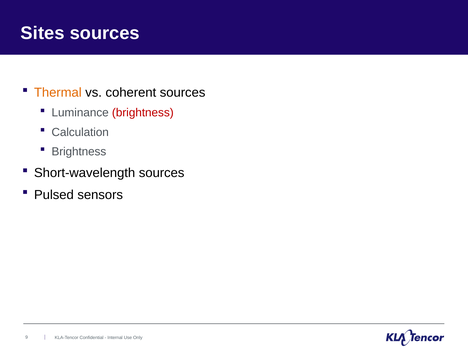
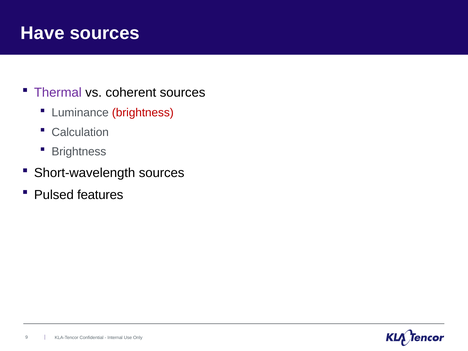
Sites: Sites -> Have (43, 33)
Thermal colour: orange -> purple (58, 93)
sensors: sensors -> features (100, 195)
